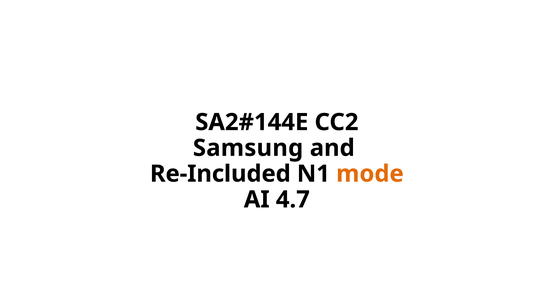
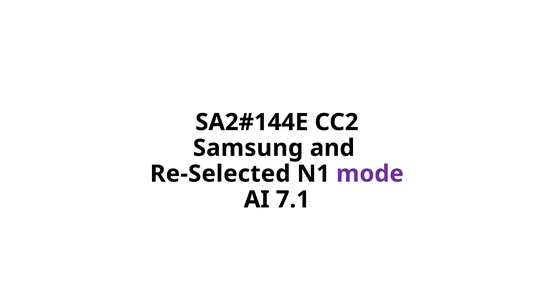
Re-Included: Re-Included -> Re-Selected (220, 174)
mode colour: orange -> purple (370, 174)
4.7: 4.7 -> 7.1 (293, 200)
